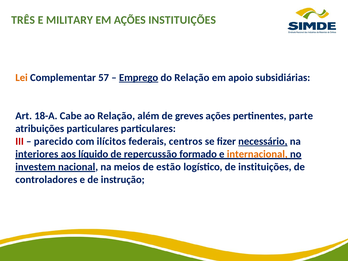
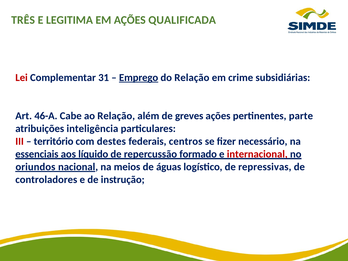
MILITARY: MILITARY -> LEGITIMA (69, 20)
AÇÕES INSTITUIÇÕES: INSTITUIÇÕES -> QUALIFICADA (182, 20)
Lei colour: orange -> red (22, 78)
57: 57 -> 31 (104, 78)
apoio: apoio -> crime (241, 78)
18-A: 18-A -> 46-A (46, 116)
atribuições particulares: particulares -> inteligência (92, 129)
parecido: parecido -> território (54, 141)
ilícitos: ilícitos -> destes (111, 141)
necessário underline: present -> none (263, 141)
interiores: interiores -> essenciais (37, 154)
internacional colour: orange -> red (257, 154)
investem: investem -> oriundos (35, 167)
estão: estão -> águas (169, 167)
de instituições: instituições -> repressivas (265, 167)
